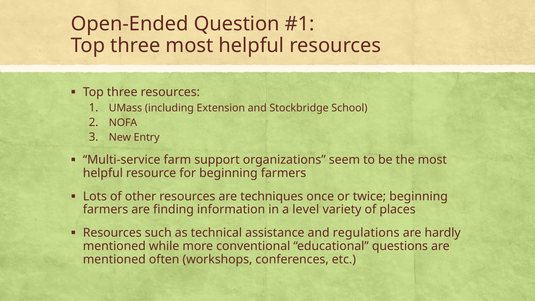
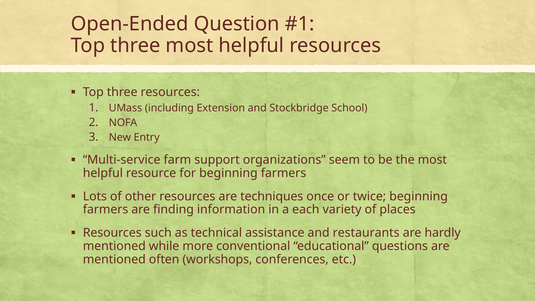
level: level -> each (306, 210)
regulations: regulations -> restaurants (366, 233)
